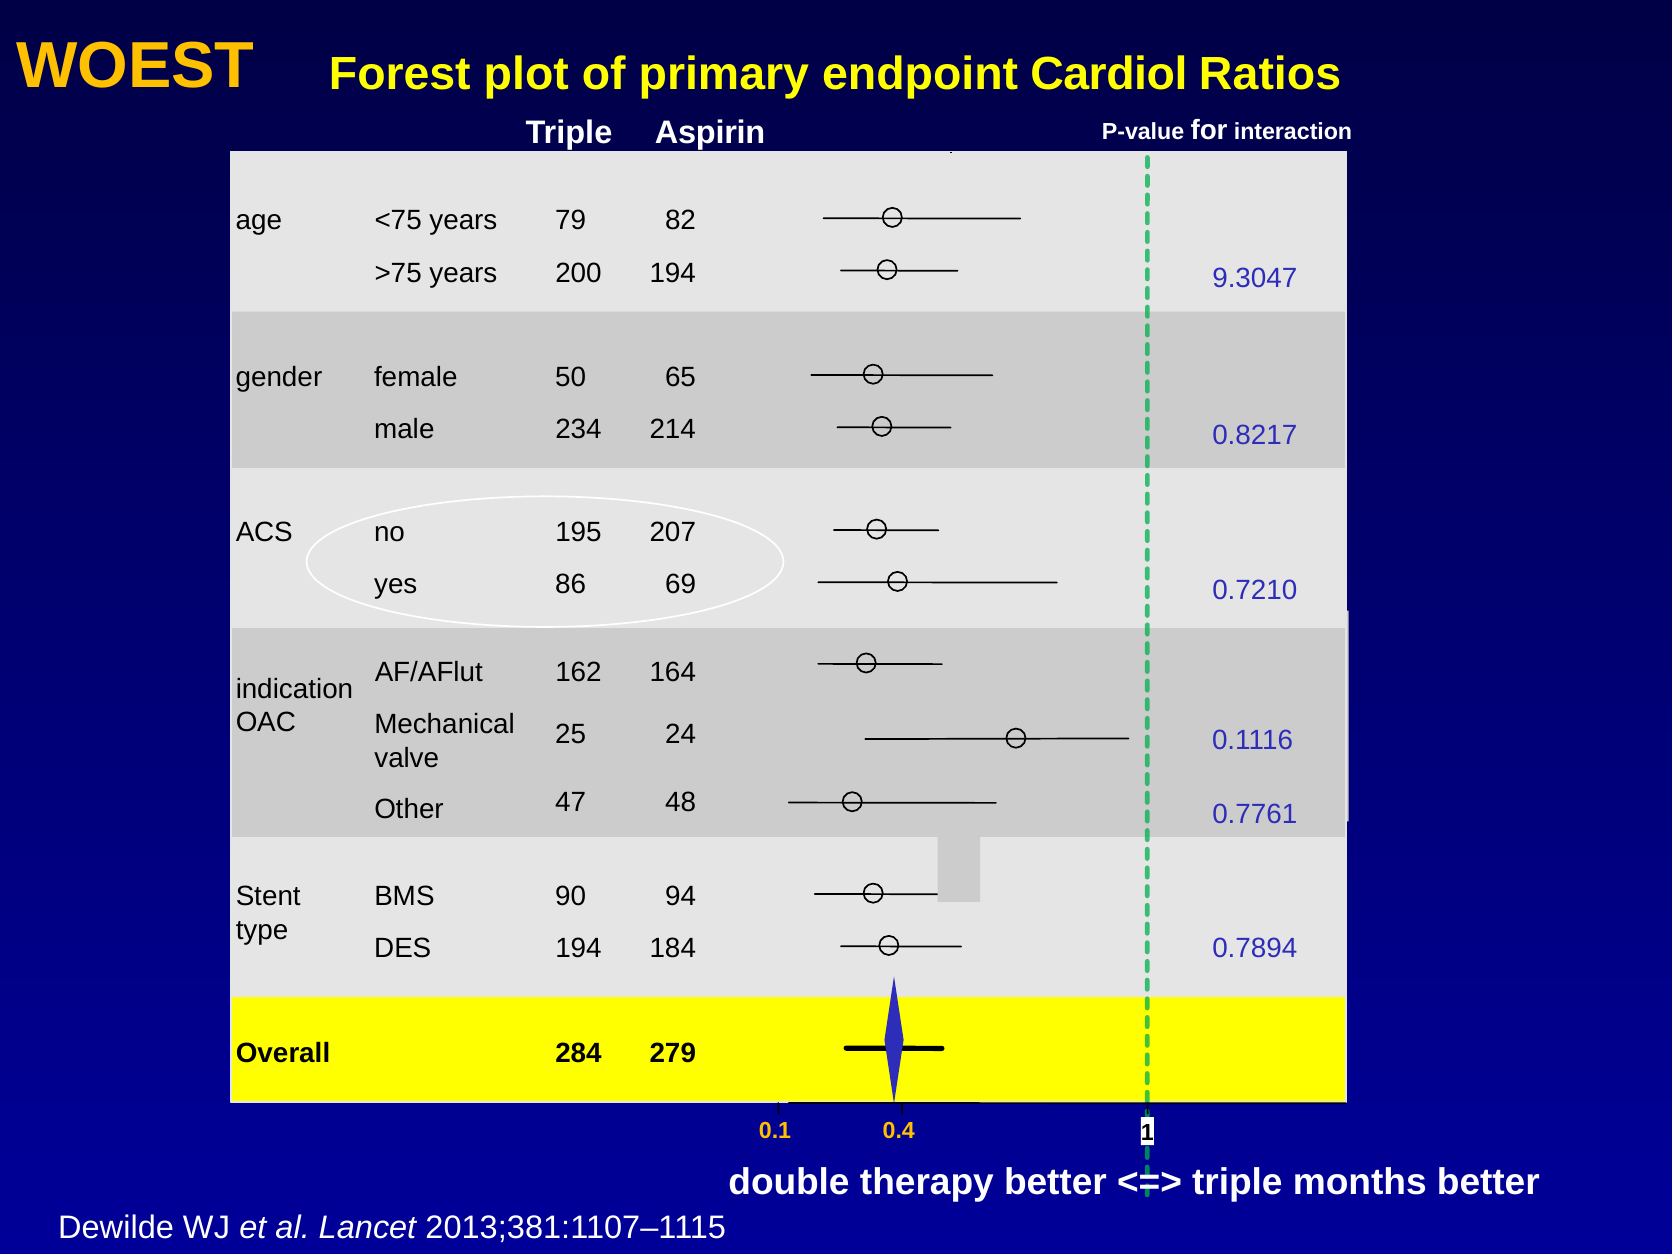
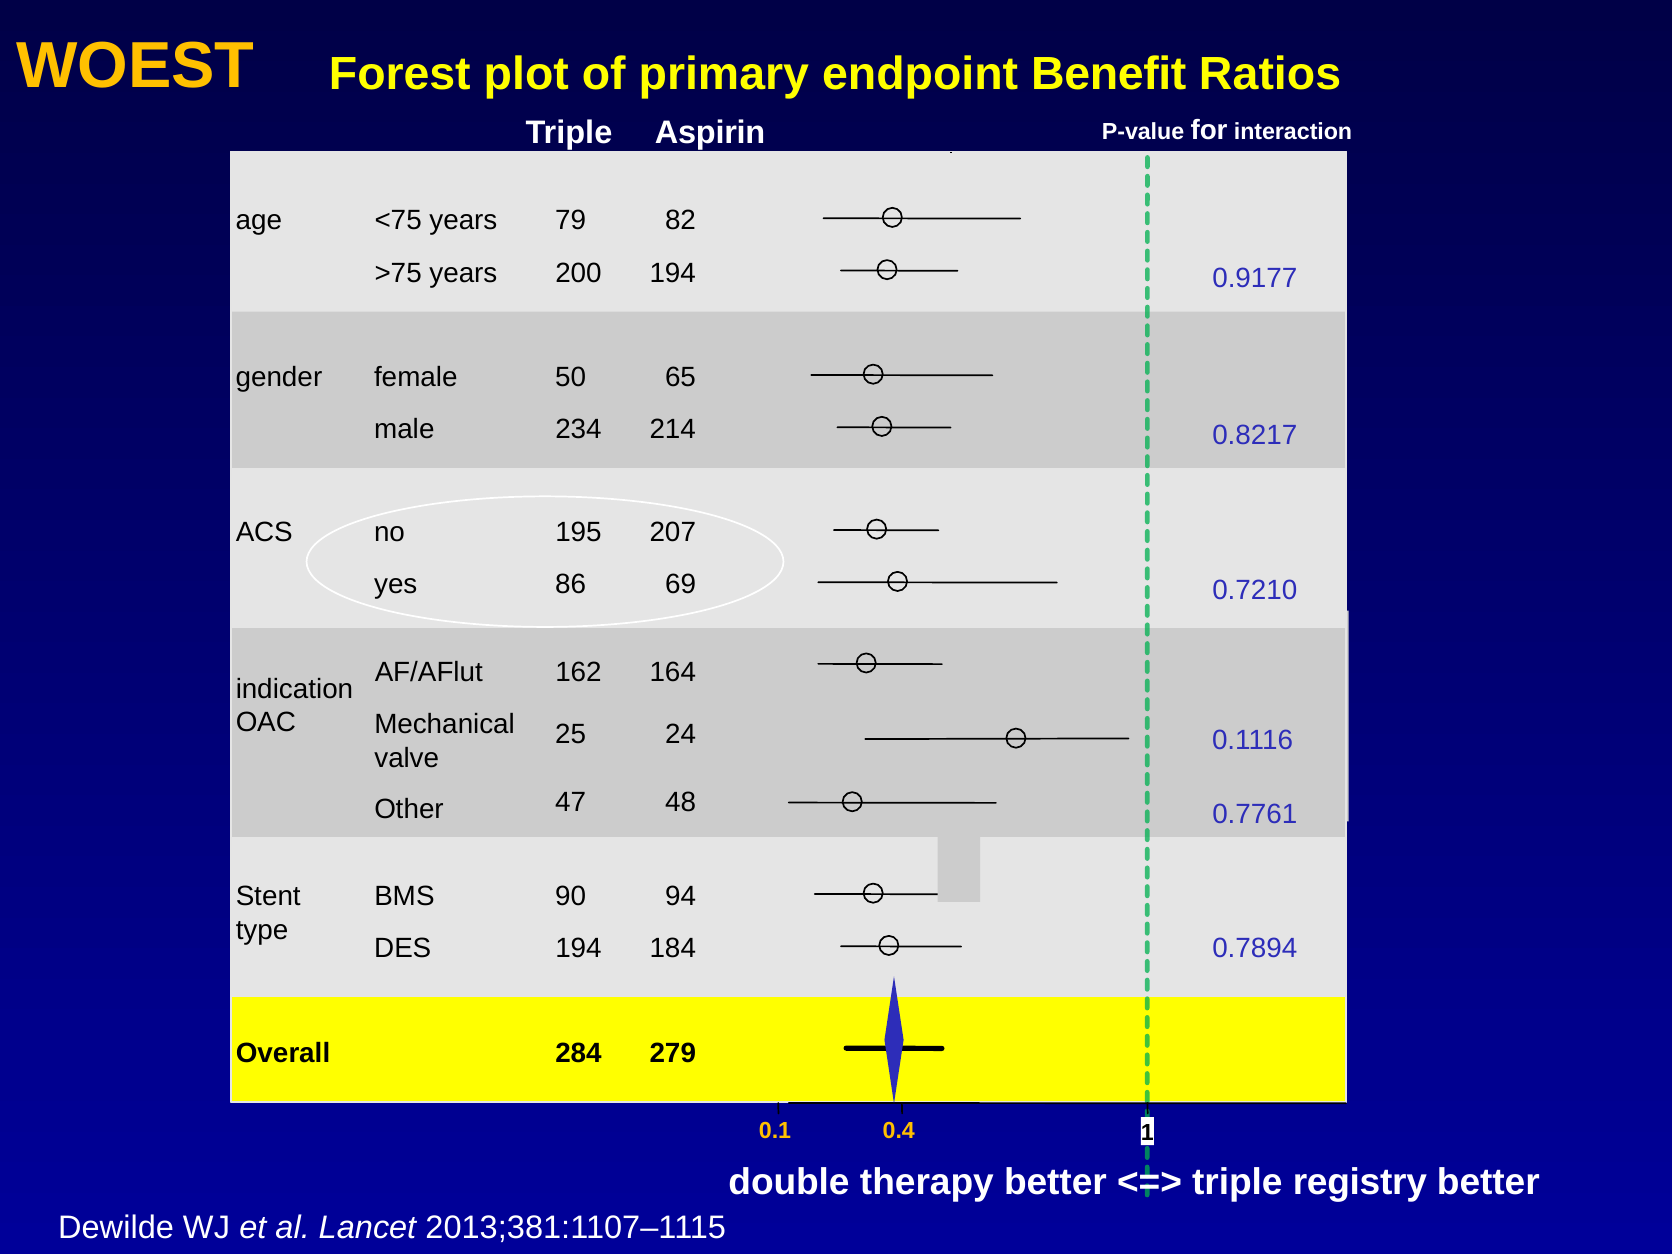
Cardiol: Cardiol -> Benefit (1109, 74)
9.3047: 9.3047 -> 0.9177 (1255, 278)
months: months -> registry (1360, 1182)
